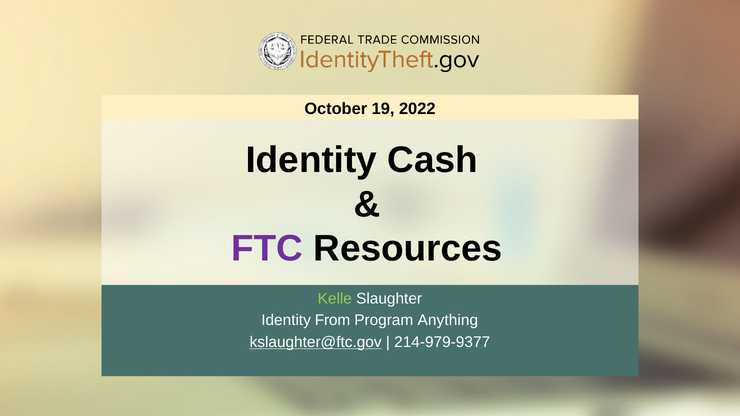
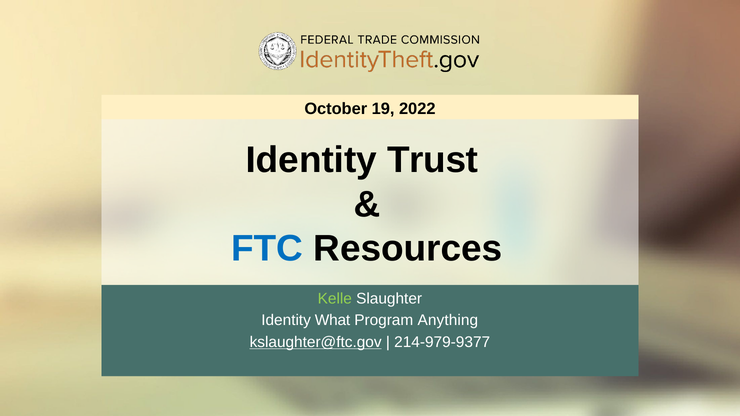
Cash: Cash -> Trust (433, 160)
FTC colour: purple -> blue (267, 249)
From: From -> What (333, 321)
